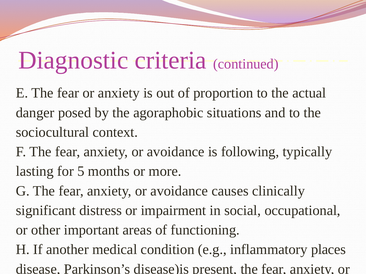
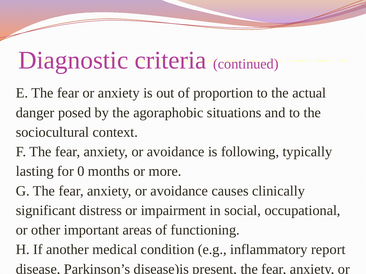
5: 5 -> 0 (81, 172)
places: places -> report (328, 250)
